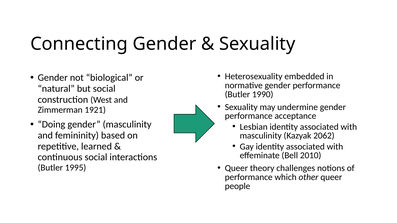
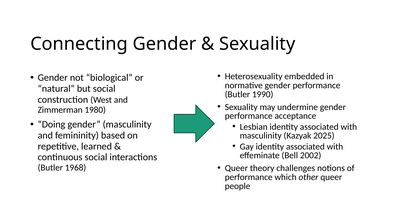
1921: 1921 -> 1980 (95, 110)
2062: 2062 -> 2025 (324, 136)
2010: 2010 -> 2002 (311, 156)
1995: 1995 -> 1968 (76, 168)
